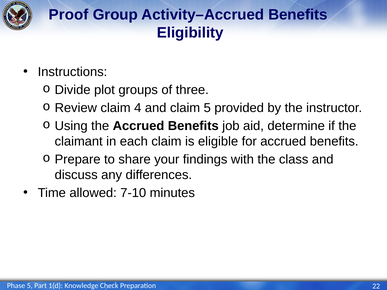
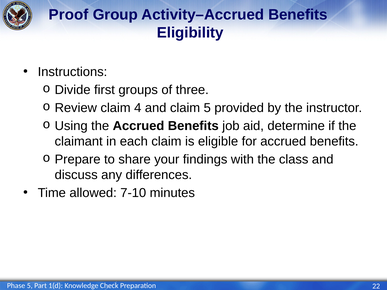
plot: plot -> first (104, 90)
